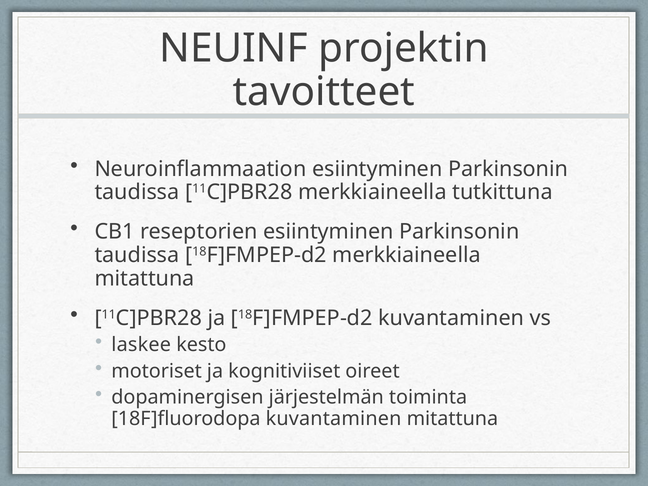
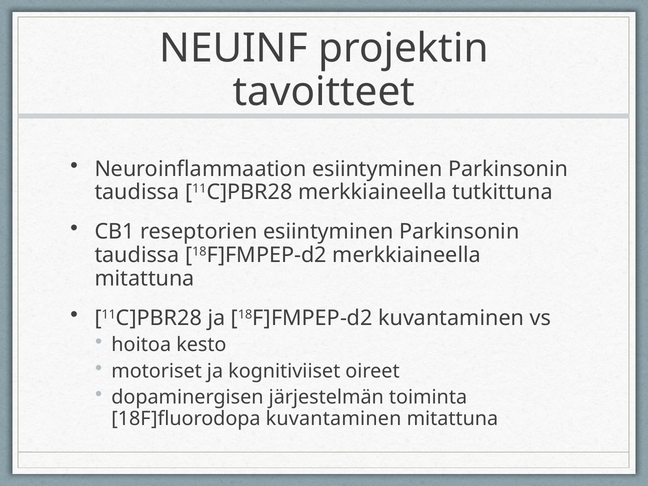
laskee: laskee -> hoitoa (141, 345)
